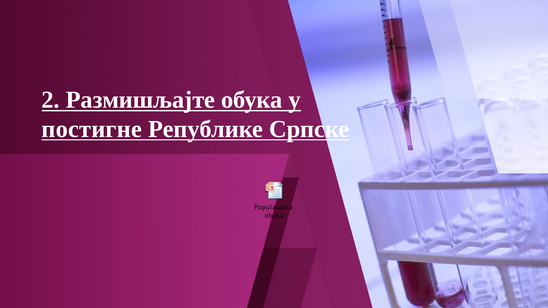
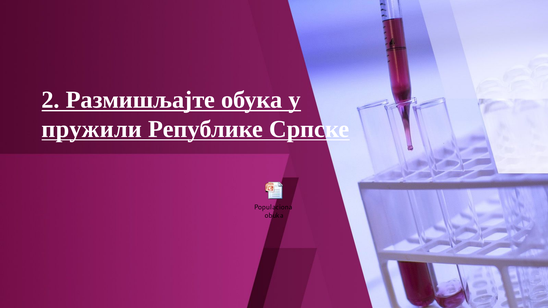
постигне: постигне -> пружили (92, 129)
